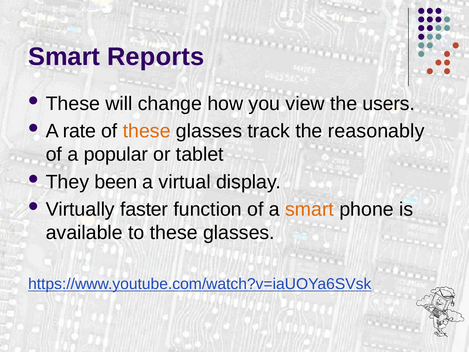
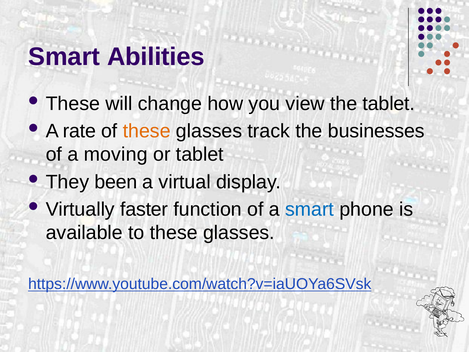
Reports: Reports -> Abilities (156, 57)
the users: users -> tablet (389, 104)
reasonably: reasonably -> businesses (376, 131)
popular: popular -> moving (116, 154)
smart colour: orange -> blue (310, 209)
